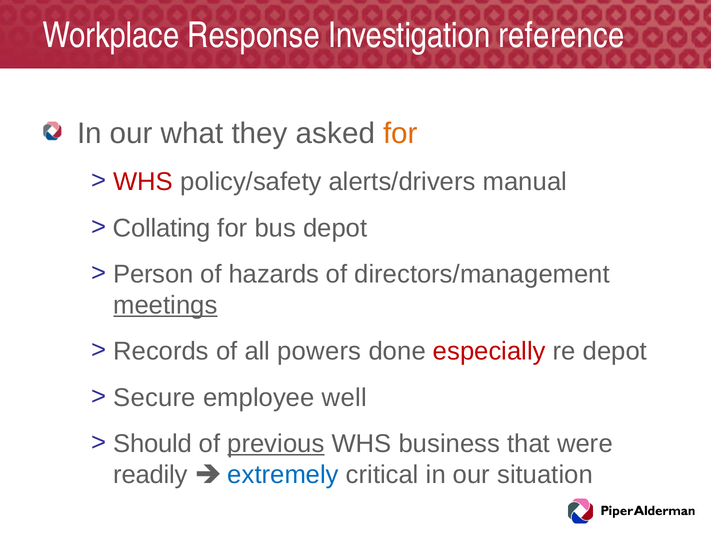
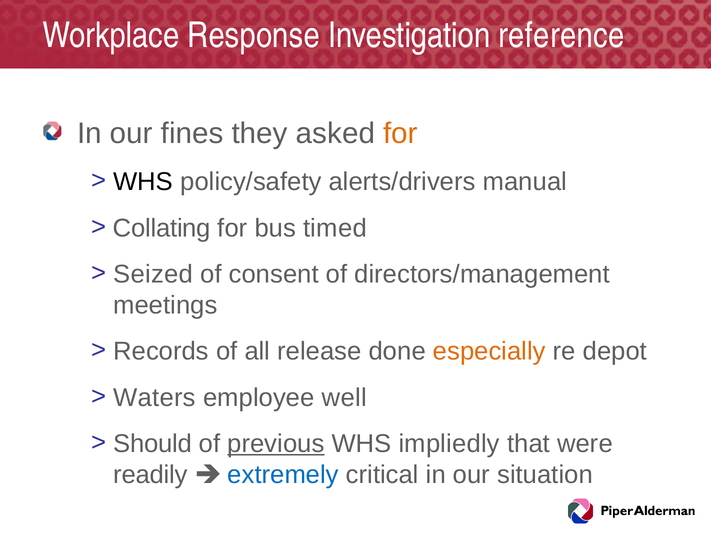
what: what -> fines (192, 133)
WHS colour: red -> black (143, 182)
bus depot: depot -> timed (335, 228)
Person: Person -> Seized (153, 274)
hazards: hazards -> consent (274, 274)
meetings underline: present -> none (165, 305)
powers: powers -> release (319, 351)
especially colour: red -> orange (489, 351)
Secure: Secure -> Waters (154, 397)
business: business -> impliedly (449, 443)
